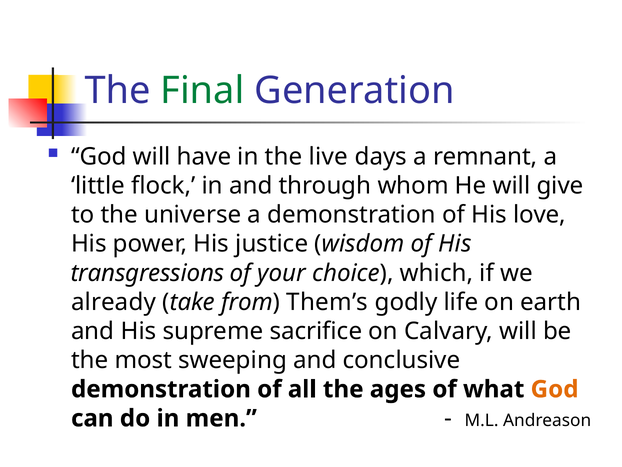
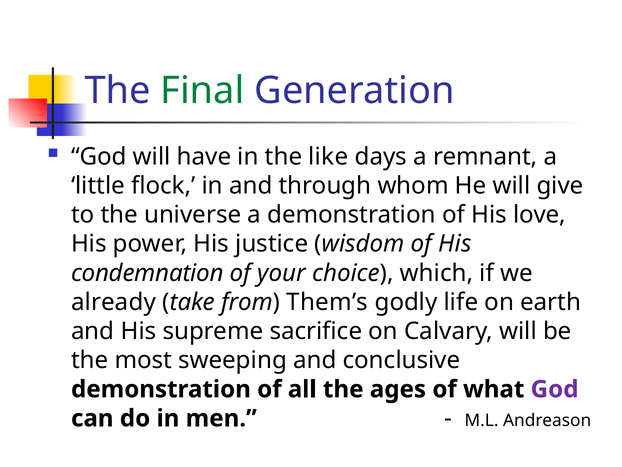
live: live -> like (328, 157)
transgressions: transgressions -> condemnation (147, 273)
God colour: orange -> purple (555, 389)
